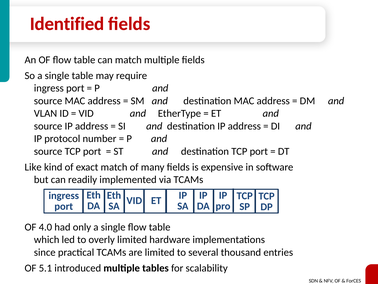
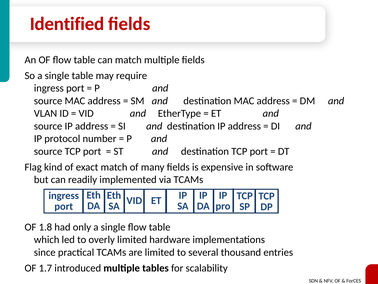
Like: Like -> Flag (33, 167)
4.0: 4.0 -> 1.8 (45, 227)
5.1: 5.1 -> 1.7 (45, 268)
